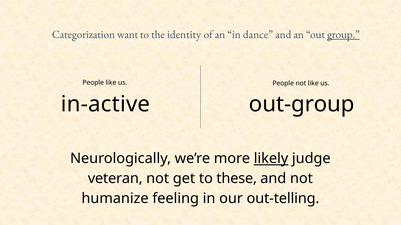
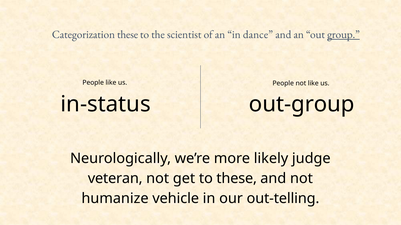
Categorization want: want -> these (128, 35)
identity: identity -> scientist (184, 35)
in-active: in-active -> in-status (106, 104)
likely underline: present -> none (271, 159)
feeling: feeling -> vehicle (176, 199)
